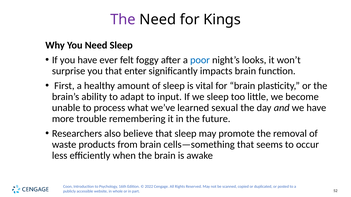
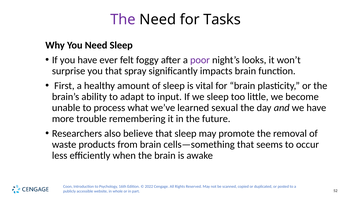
Kings: Kings -> Tasks (222, 20)
poor colour: blue -> purple (200, 60)
enter: enter -> spray (135, 71)
